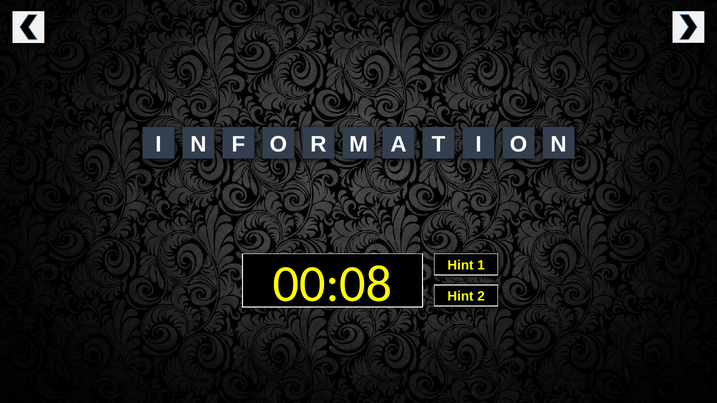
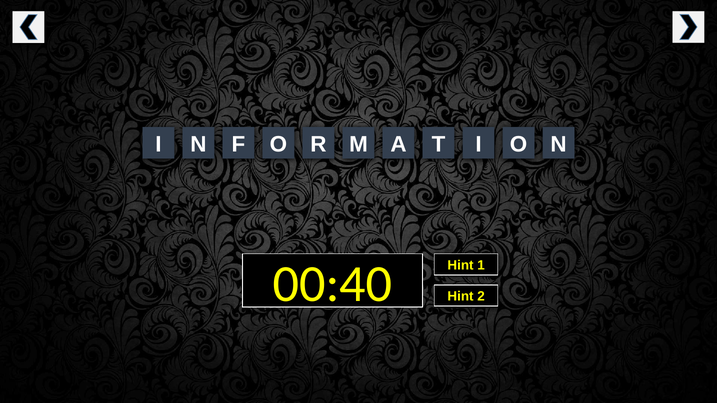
00:08: 00:08 -> 00:40 (332, 284)
